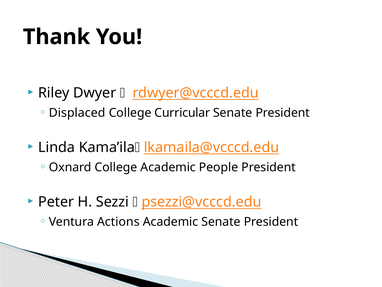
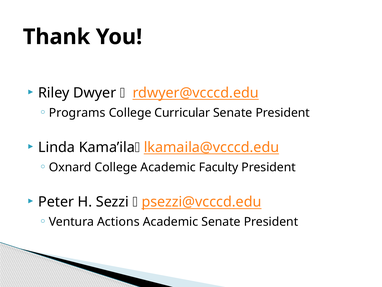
Displaced: Displaced -> Programs (77, 113)
People: People -> Faculty (219, 167)
